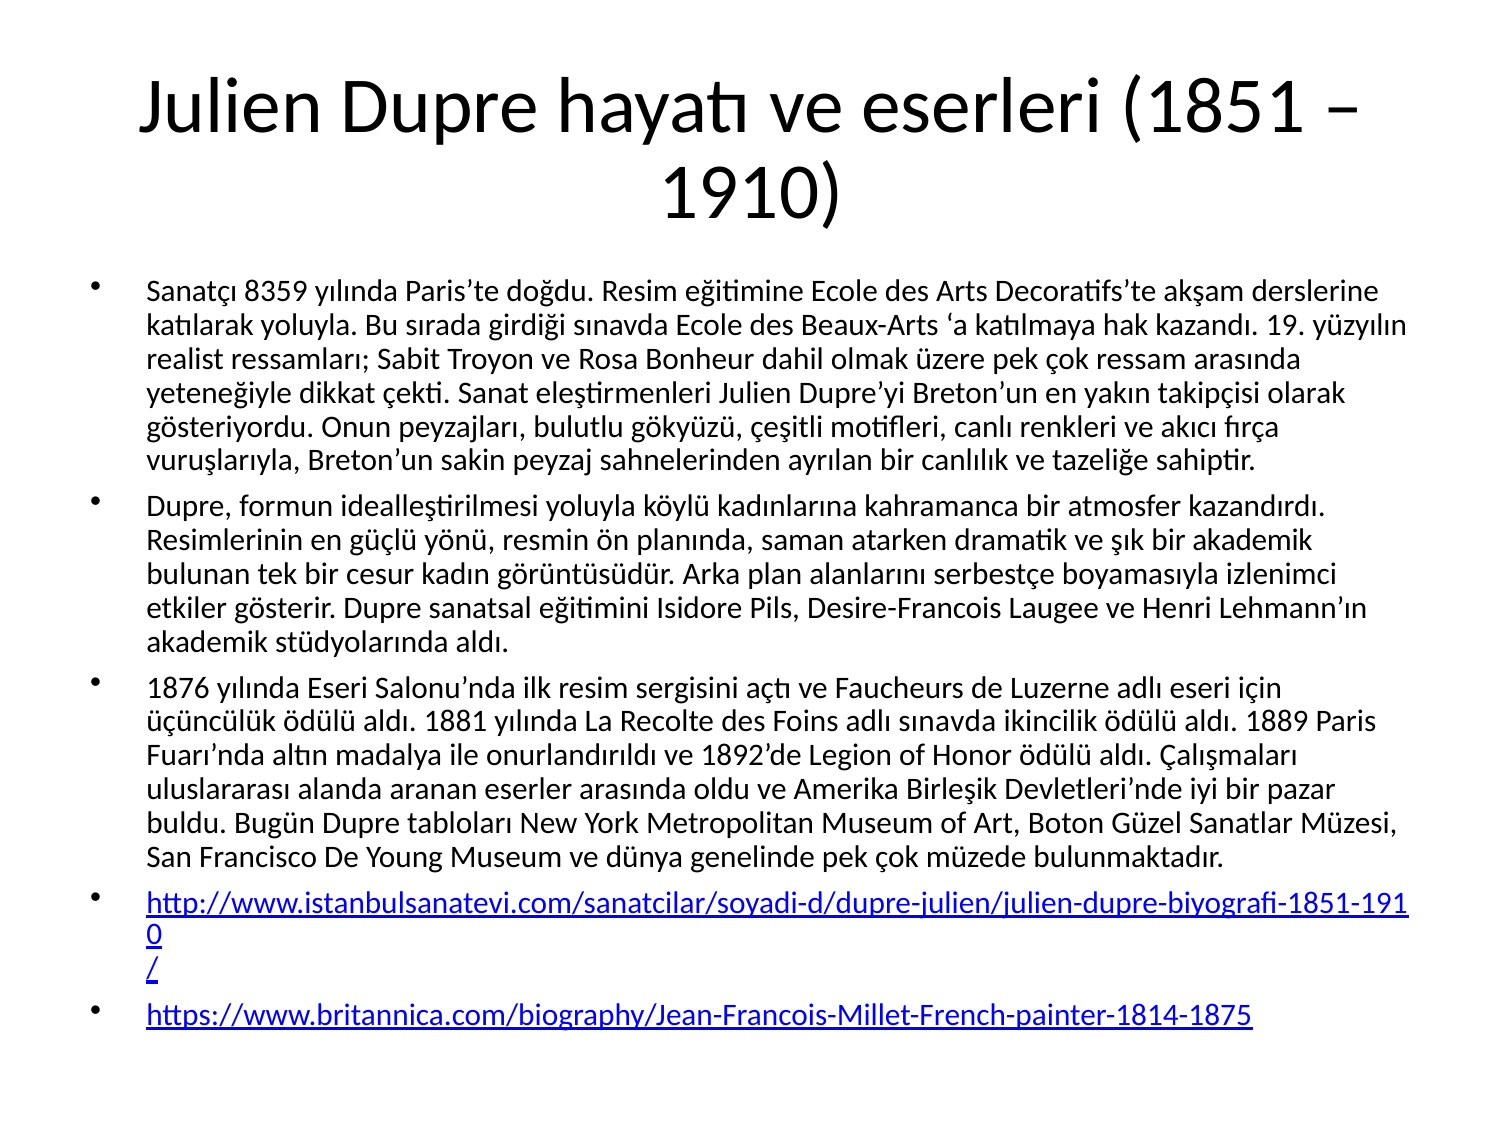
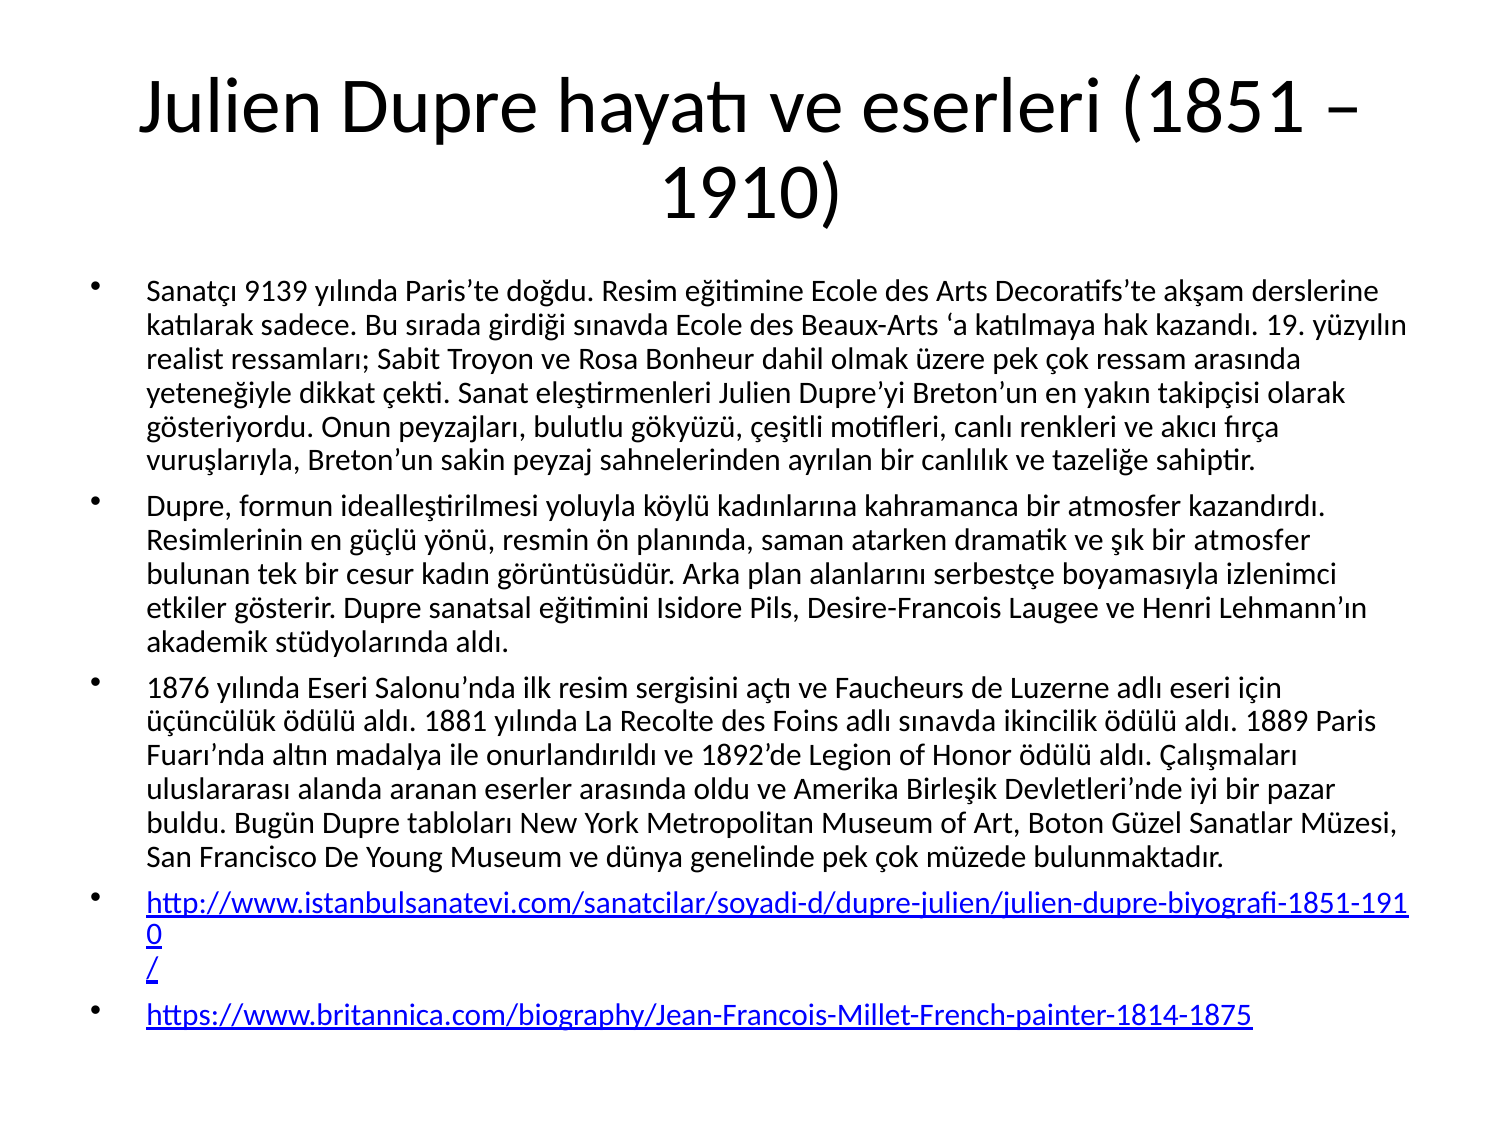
8359: 8359 -> 9139 (276, 291)
katılarak yoluyla: yoluyla -> sadece (309, 325)
şık bir akademik: akademik -> atmosfer (1252, 540)
